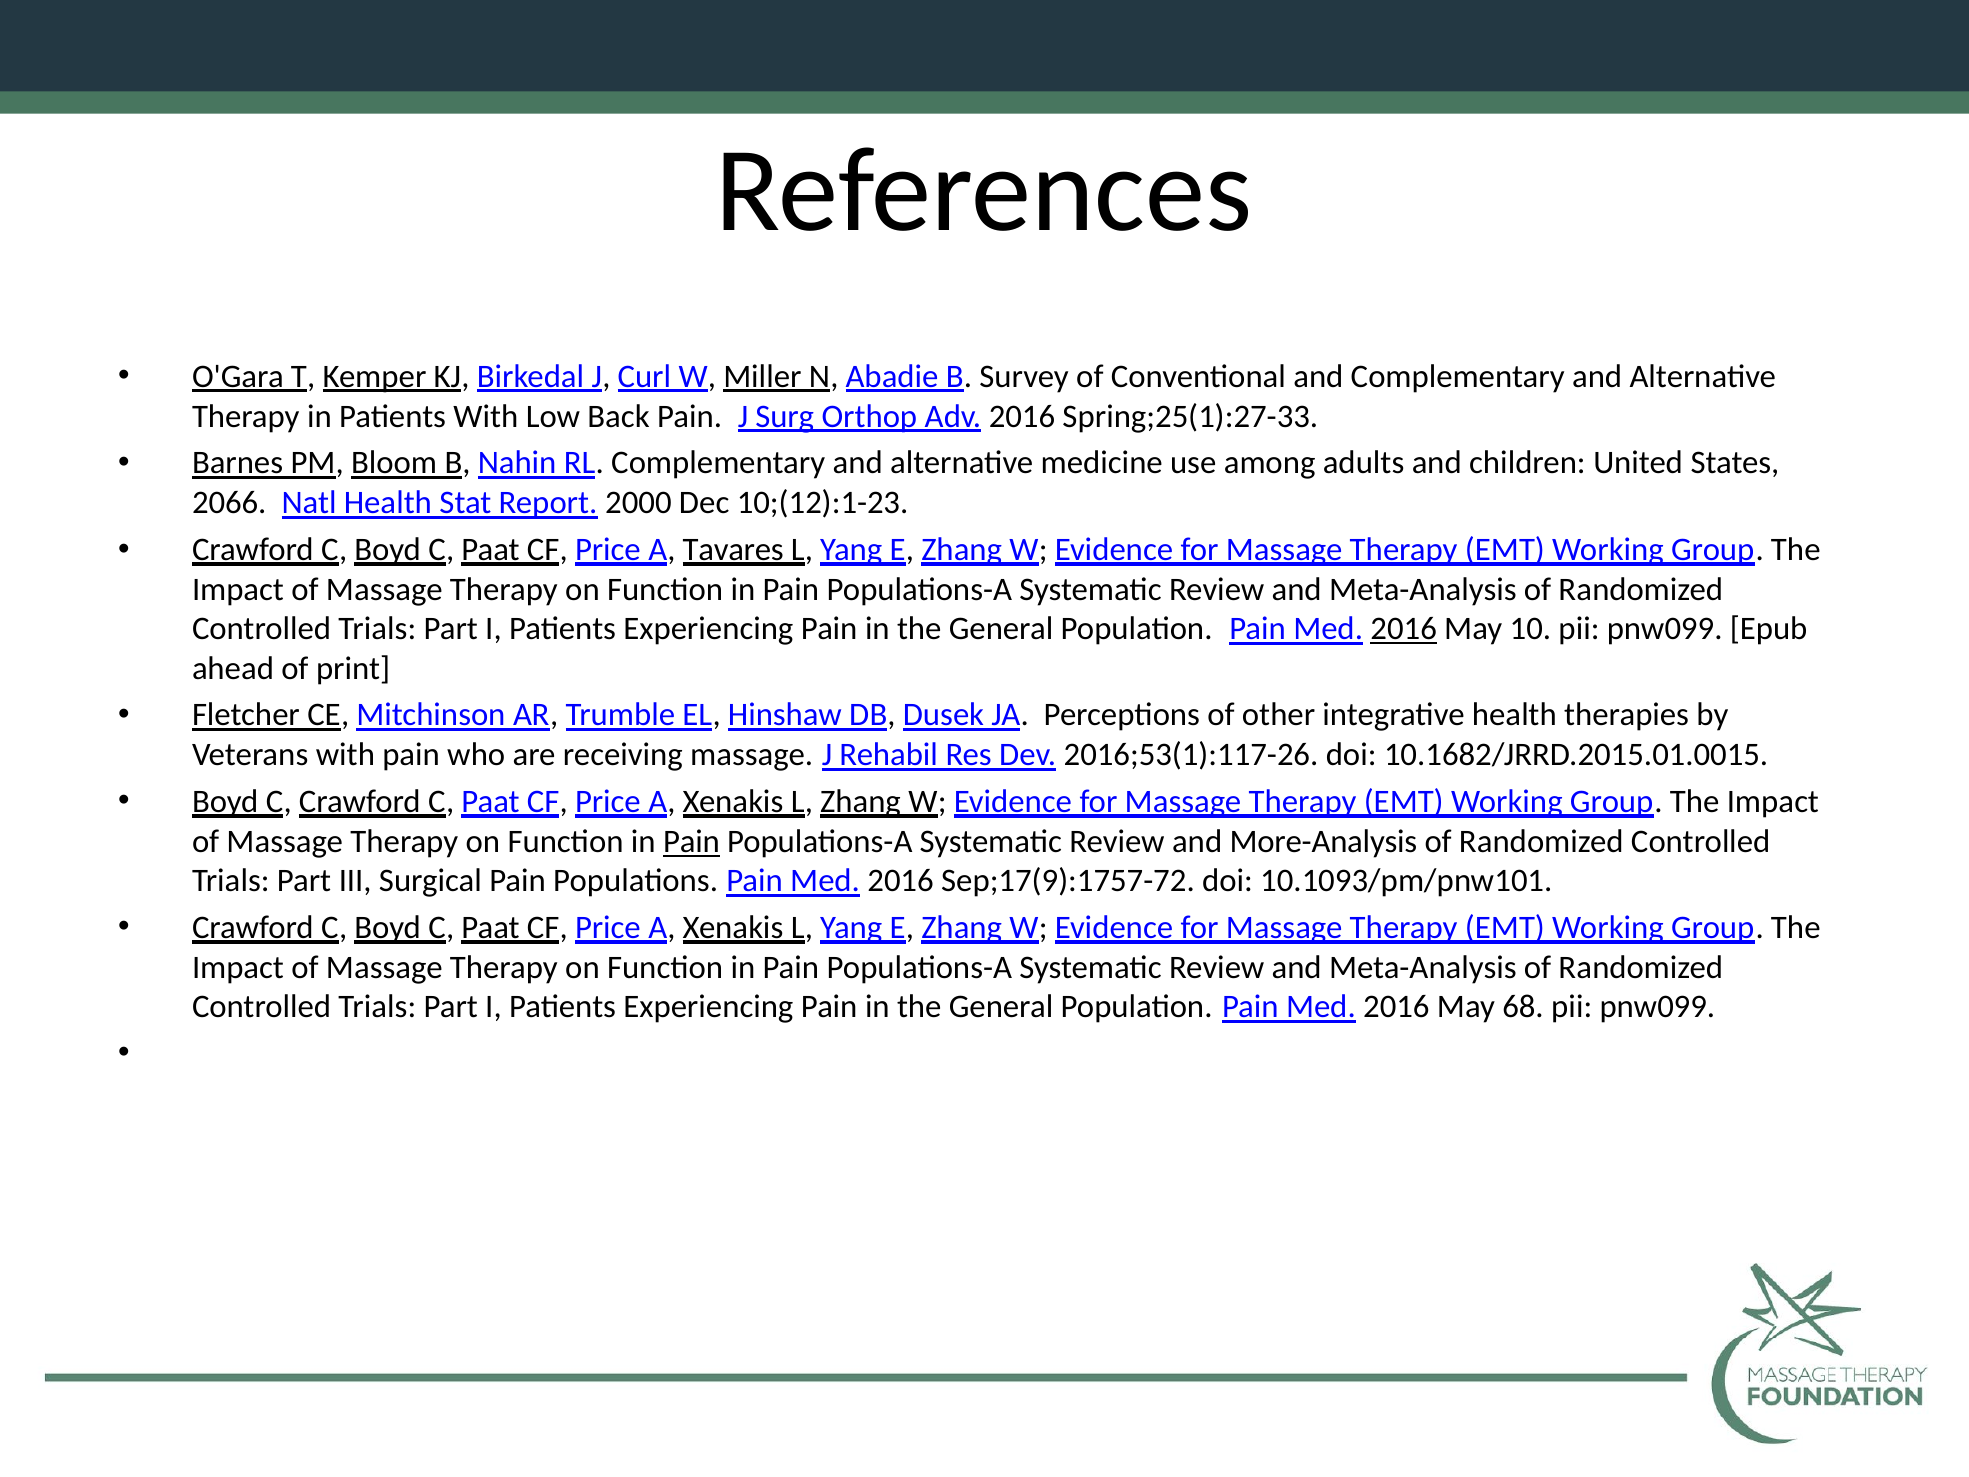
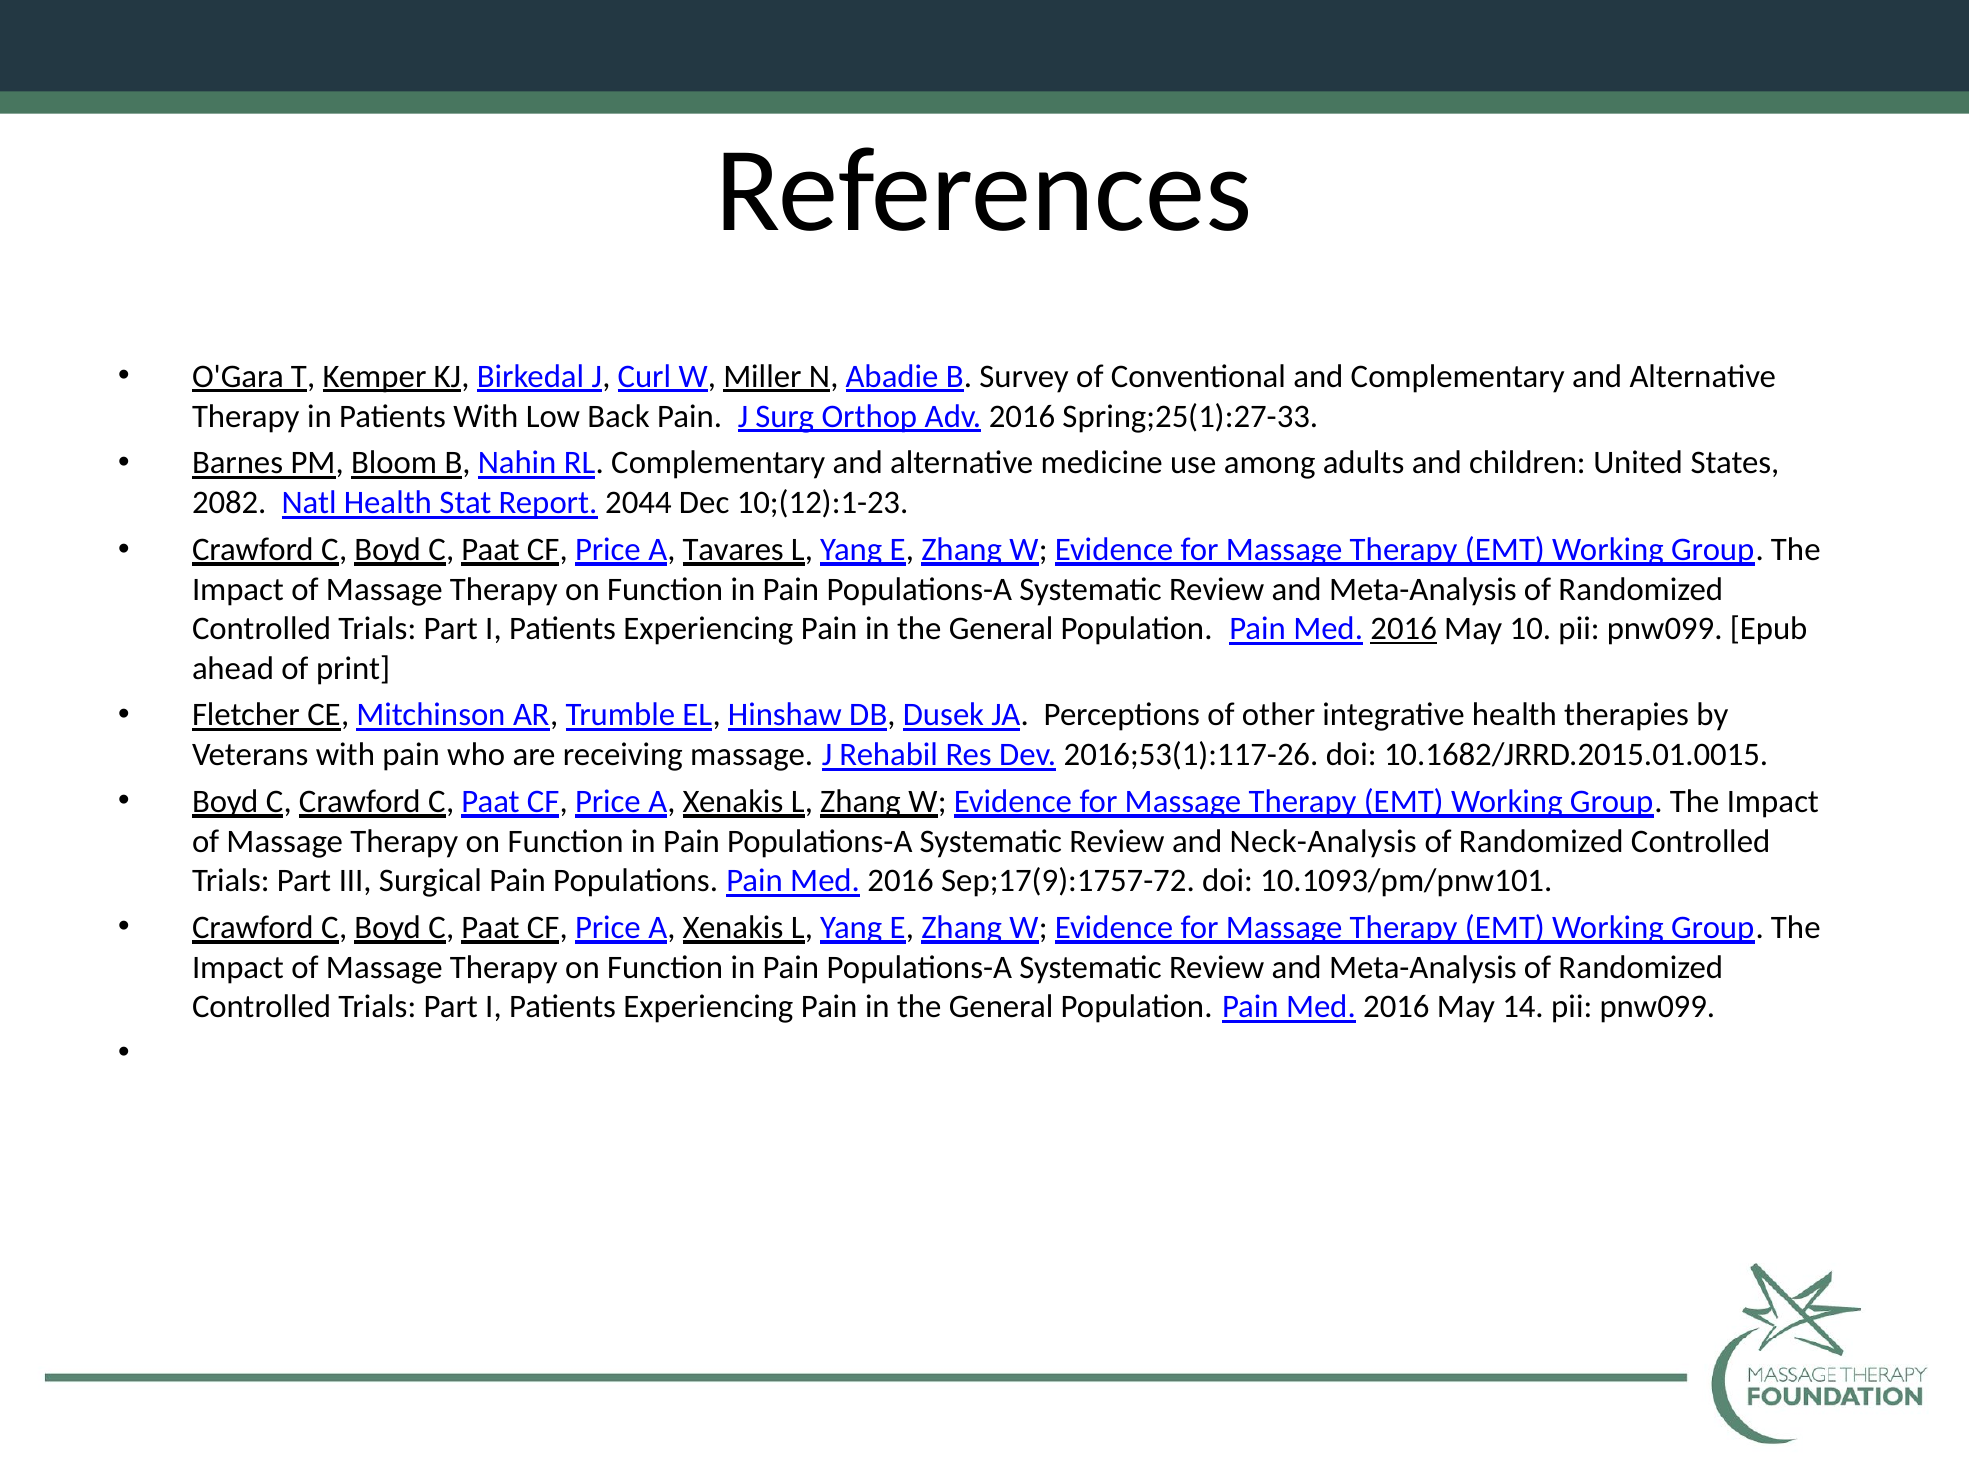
2066: 2066 -> 2082 (229, 503)
2000: 2000 -> 2044 (638, 503)
Pain underline: present -> none (691, 842)
More-Analysis: More-Analysis -> Neck-Analysis (1323, 842)
68: 68 -> 14 (1523, 1007)
